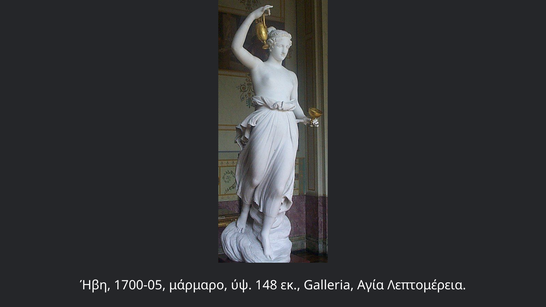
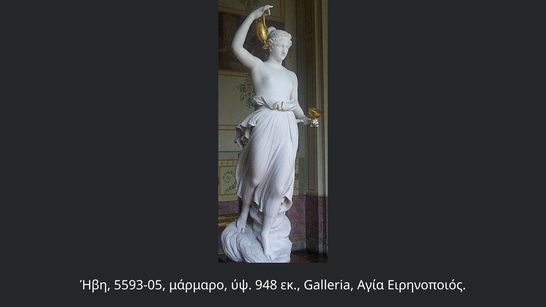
1700-05: 1700-05 -> 5593-05 (140, 285)
148: 148 -> 948 (266, 285)
Λεπτομέρεια: Λεπτομέρεια -> Ειρηνοποιός (427, 285)
